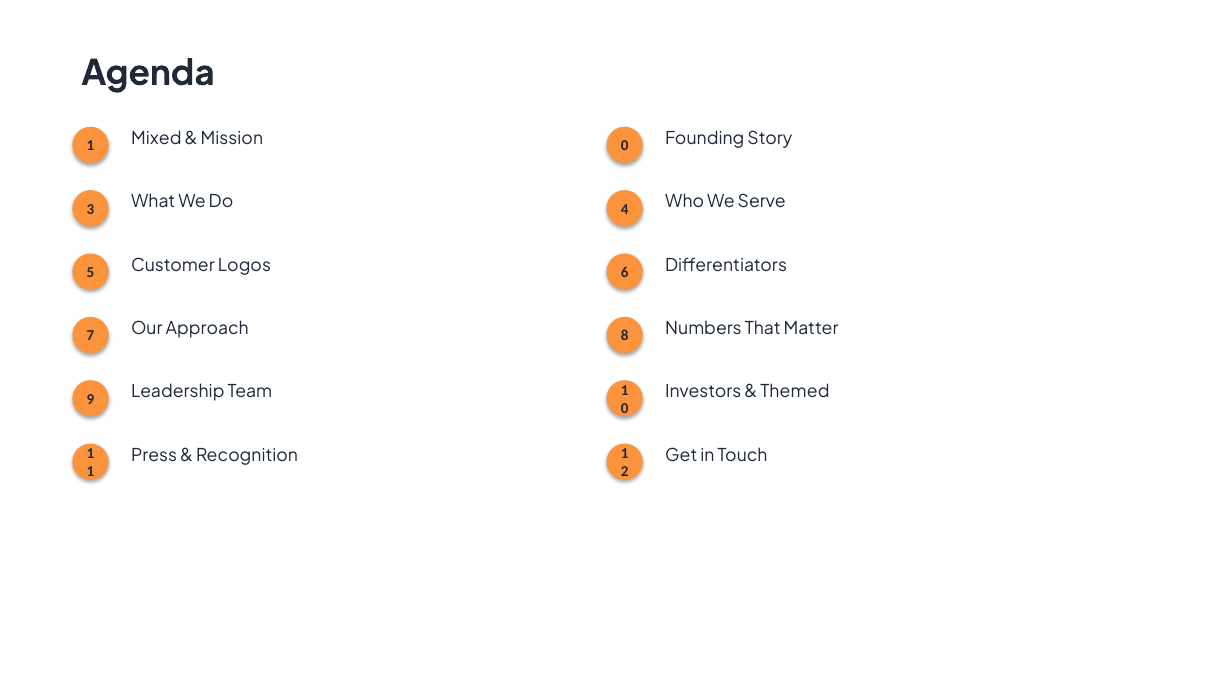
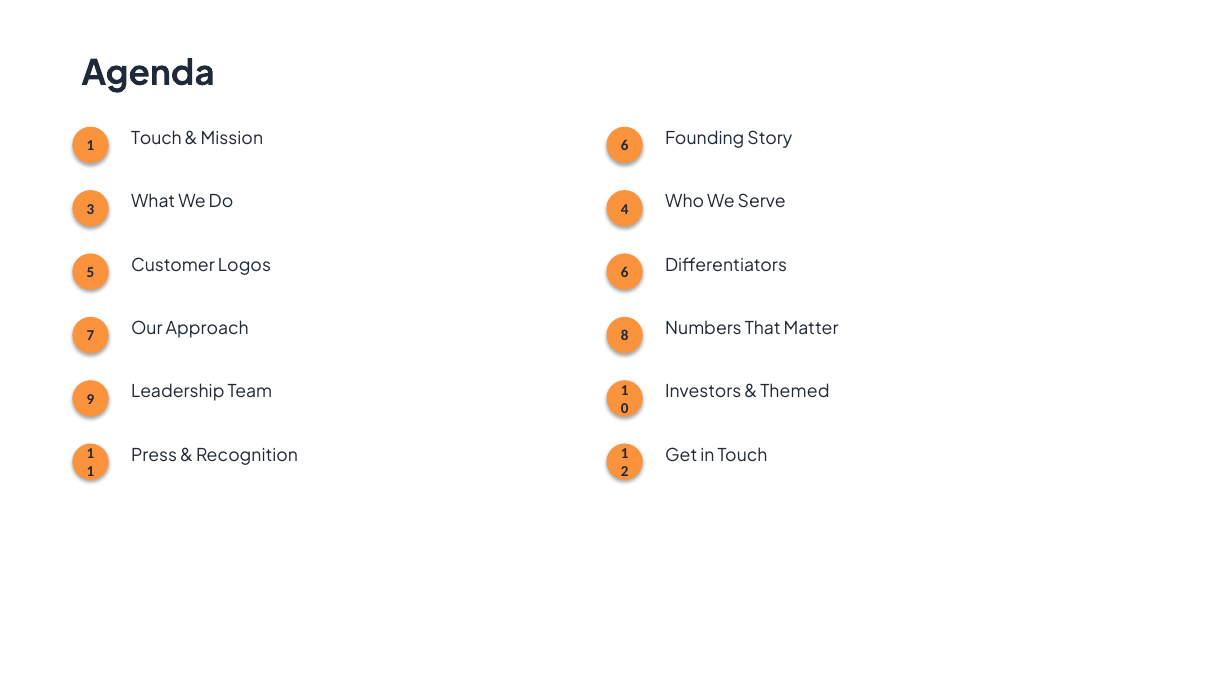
1 Mixed: Mixed -> Touch (156, 138)
Mission 0: 0 -> 6 (625, 146)
